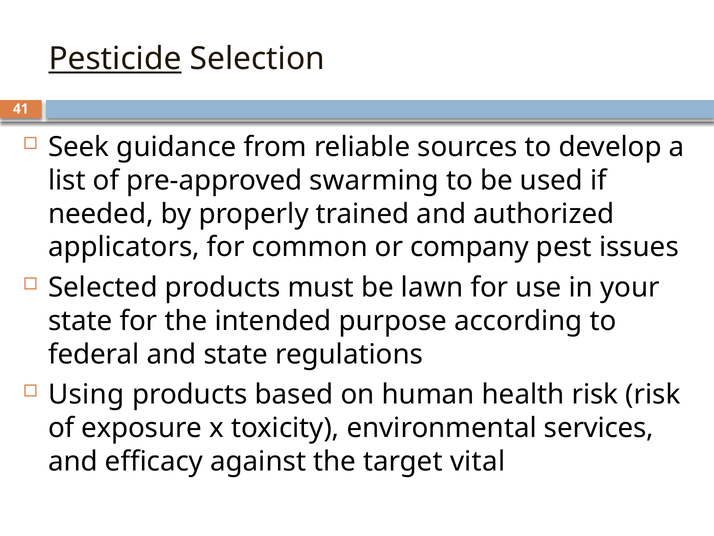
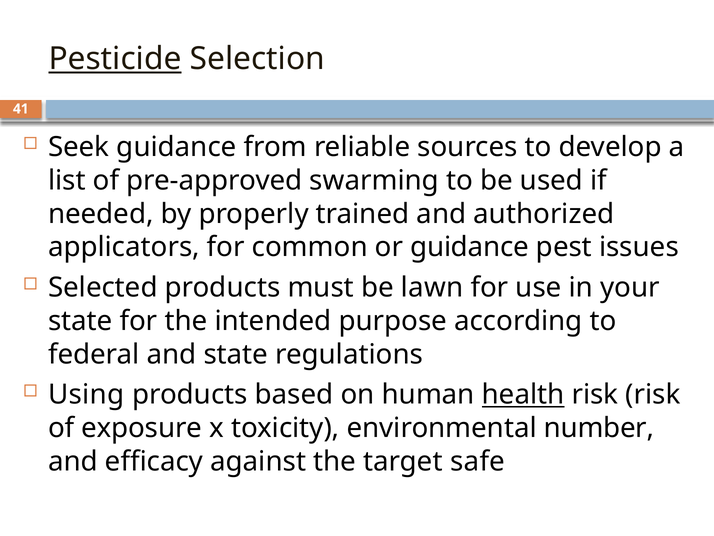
or company: company -> guidance (470, 247)
health underline: none -> present (523, 394)
services: services -> number (599, 428)
vital: vital -> safe (478, 461)
